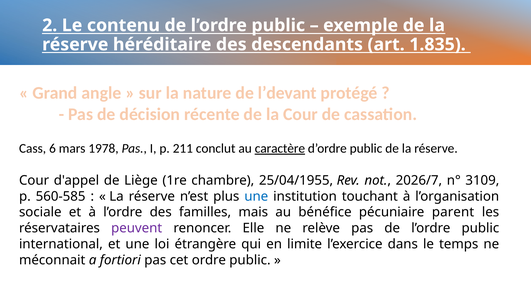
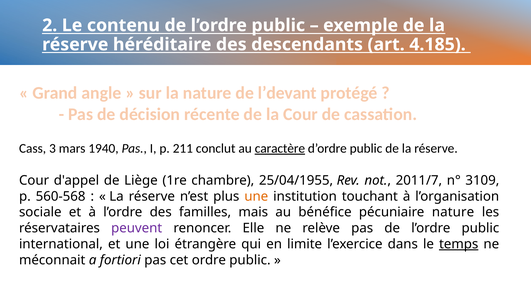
1.835: 1.835 -> 4.185 (438, 44)
6: 6 -> 3 (52, 148)
1978: 1978 -> 1940 (103, 148)
2026/7: 2026/7 -> 2011/7 (419, 180)
560-585: 560-585 -> 560-568 (61, 196)
une colour: blue -> orange (256, 196)
pécuniaire parent: parent -> nature (453, 212)
temps underline: none -> present (459, 244)
